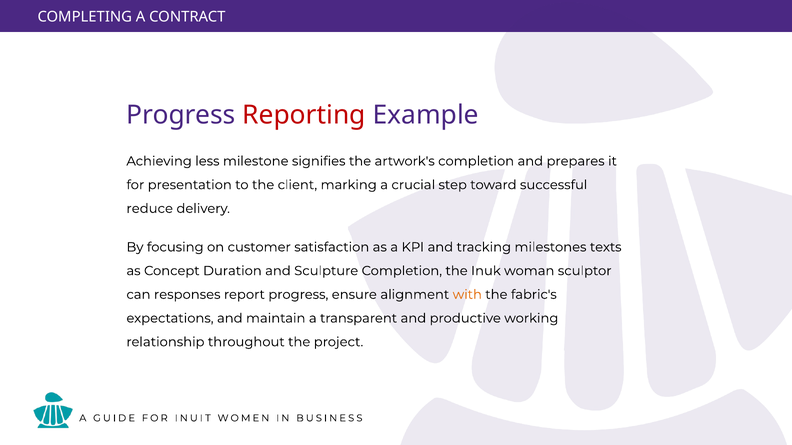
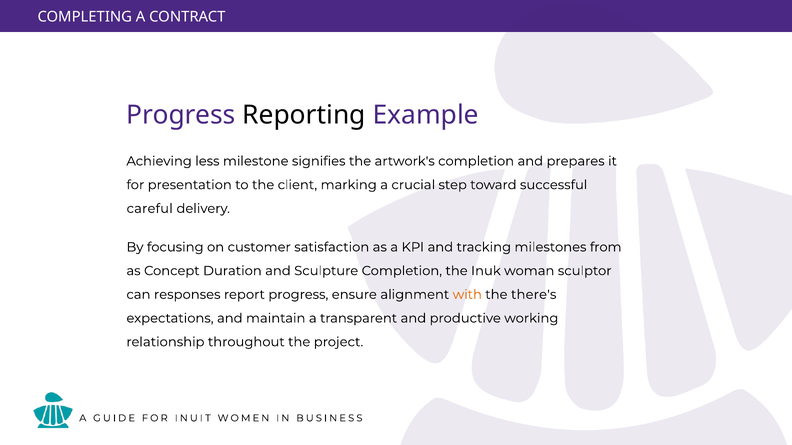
Reporting colour: red -> black (304, 115)
reduce: reduce -> careful (150, 209)
texts: texts -> from (606, 247)
fabric's: fabric's -> there's (534, 295)
